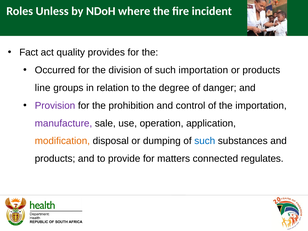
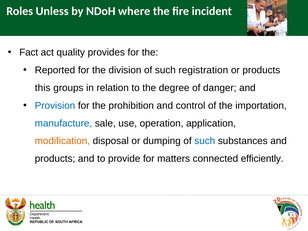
Occurred: Occurred -> Reported (55, 70)
such importation: importation -> registration (203, 70)
line: line -> this (43, 88)
Provision colour: purple -> blue (55, 106)
manufacture colour: purple -> blue (63, 123)
regulates: regulates -> efficiently (262, 159)
